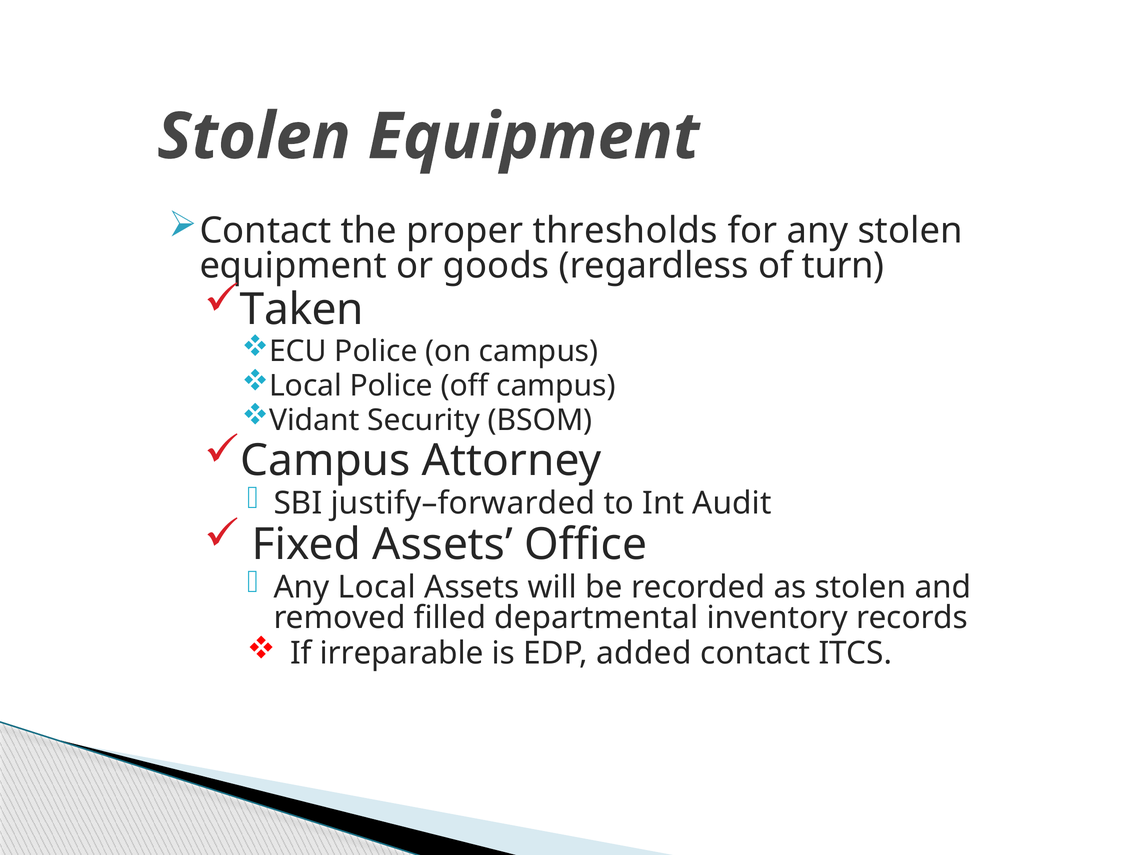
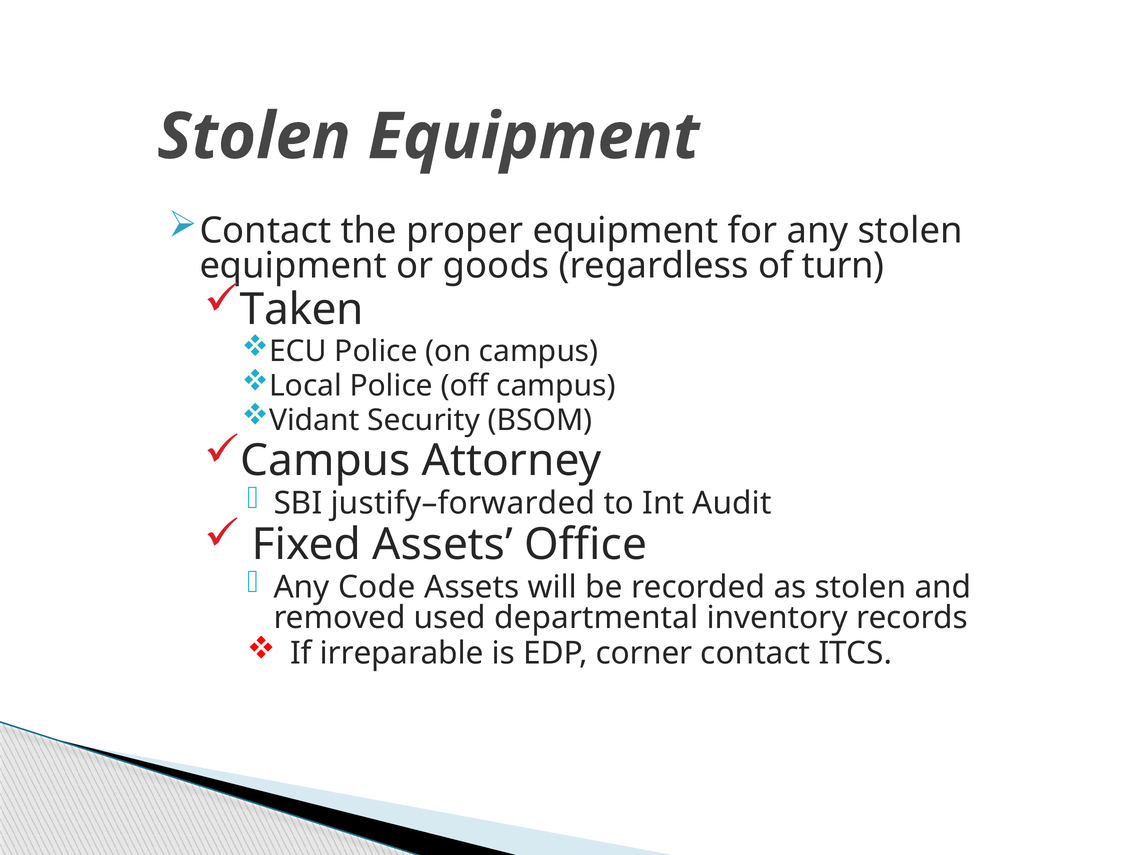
proper thresholds: thresholds -> equipment (626, 231)
Any Local: Local -> Code (377, 587)
filled: filled -> used (450, 618)
added: added -> corner (644, 654)
